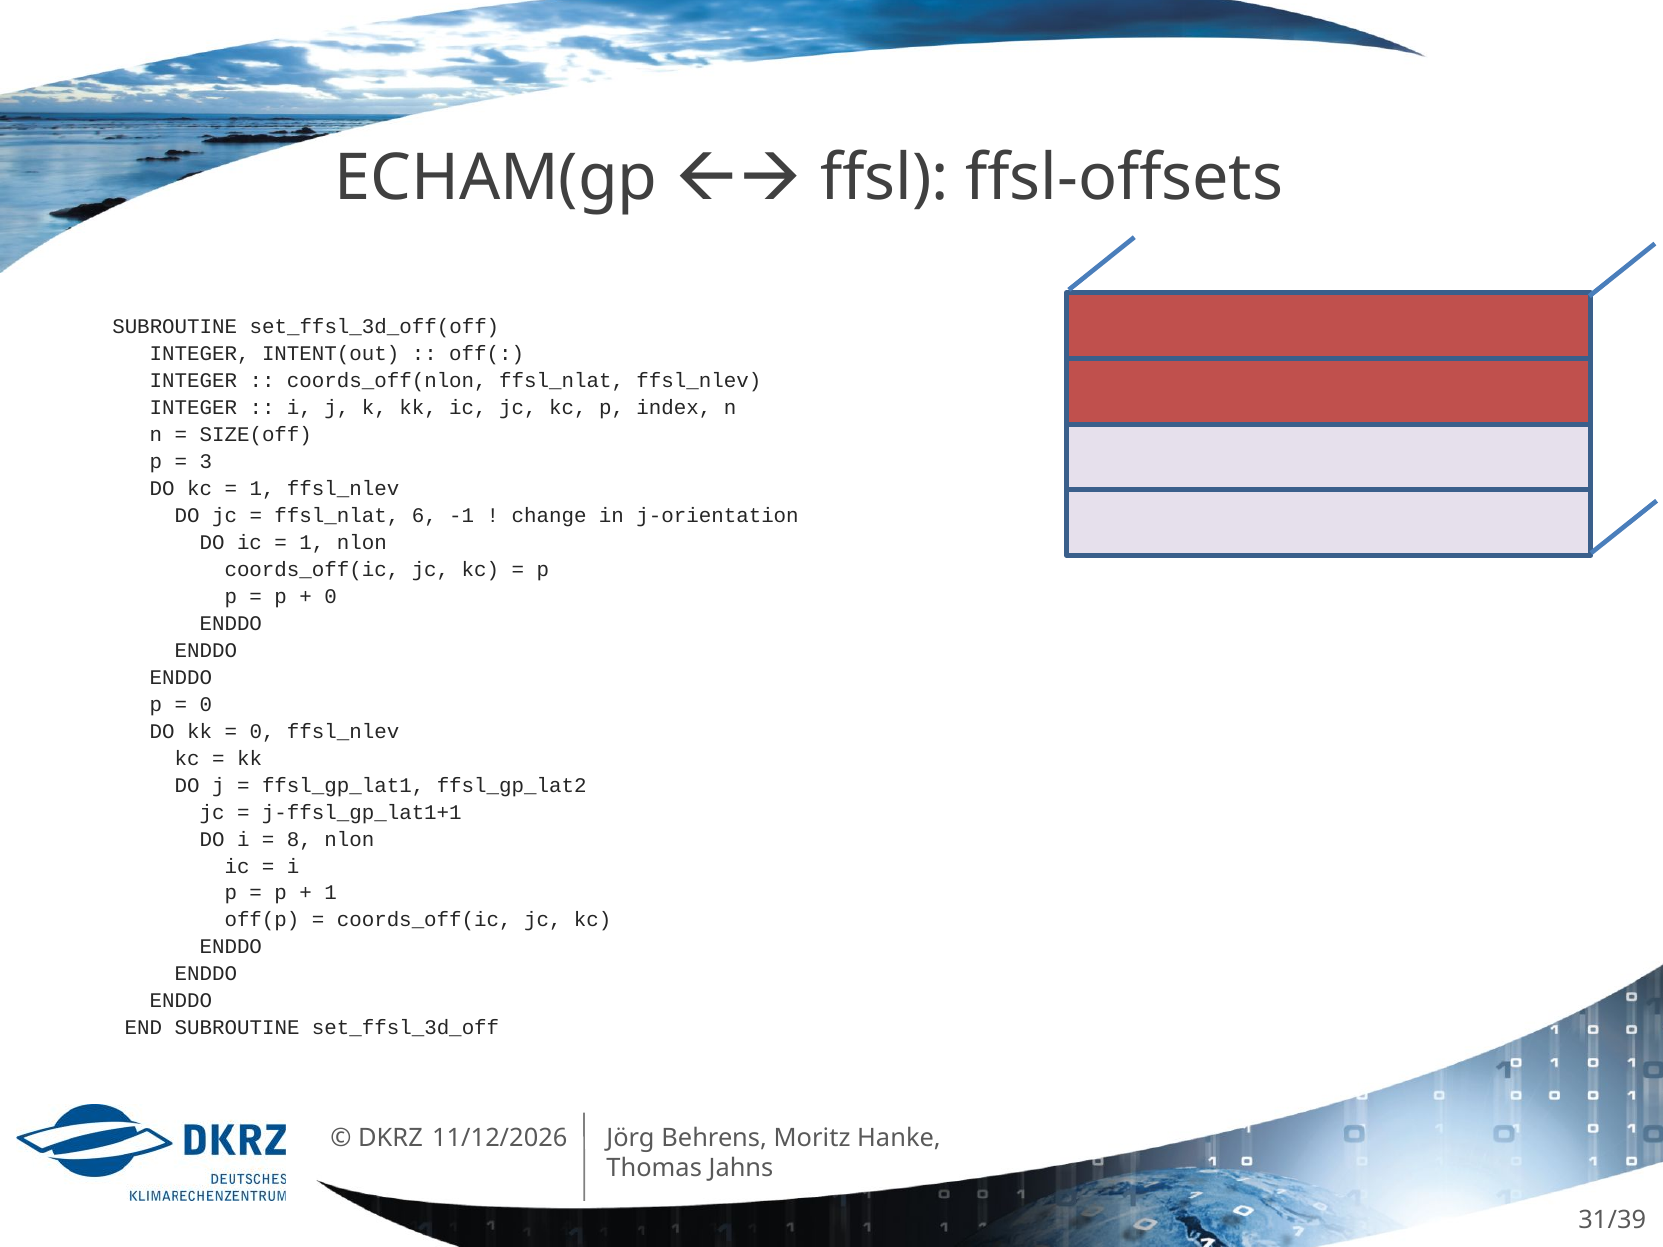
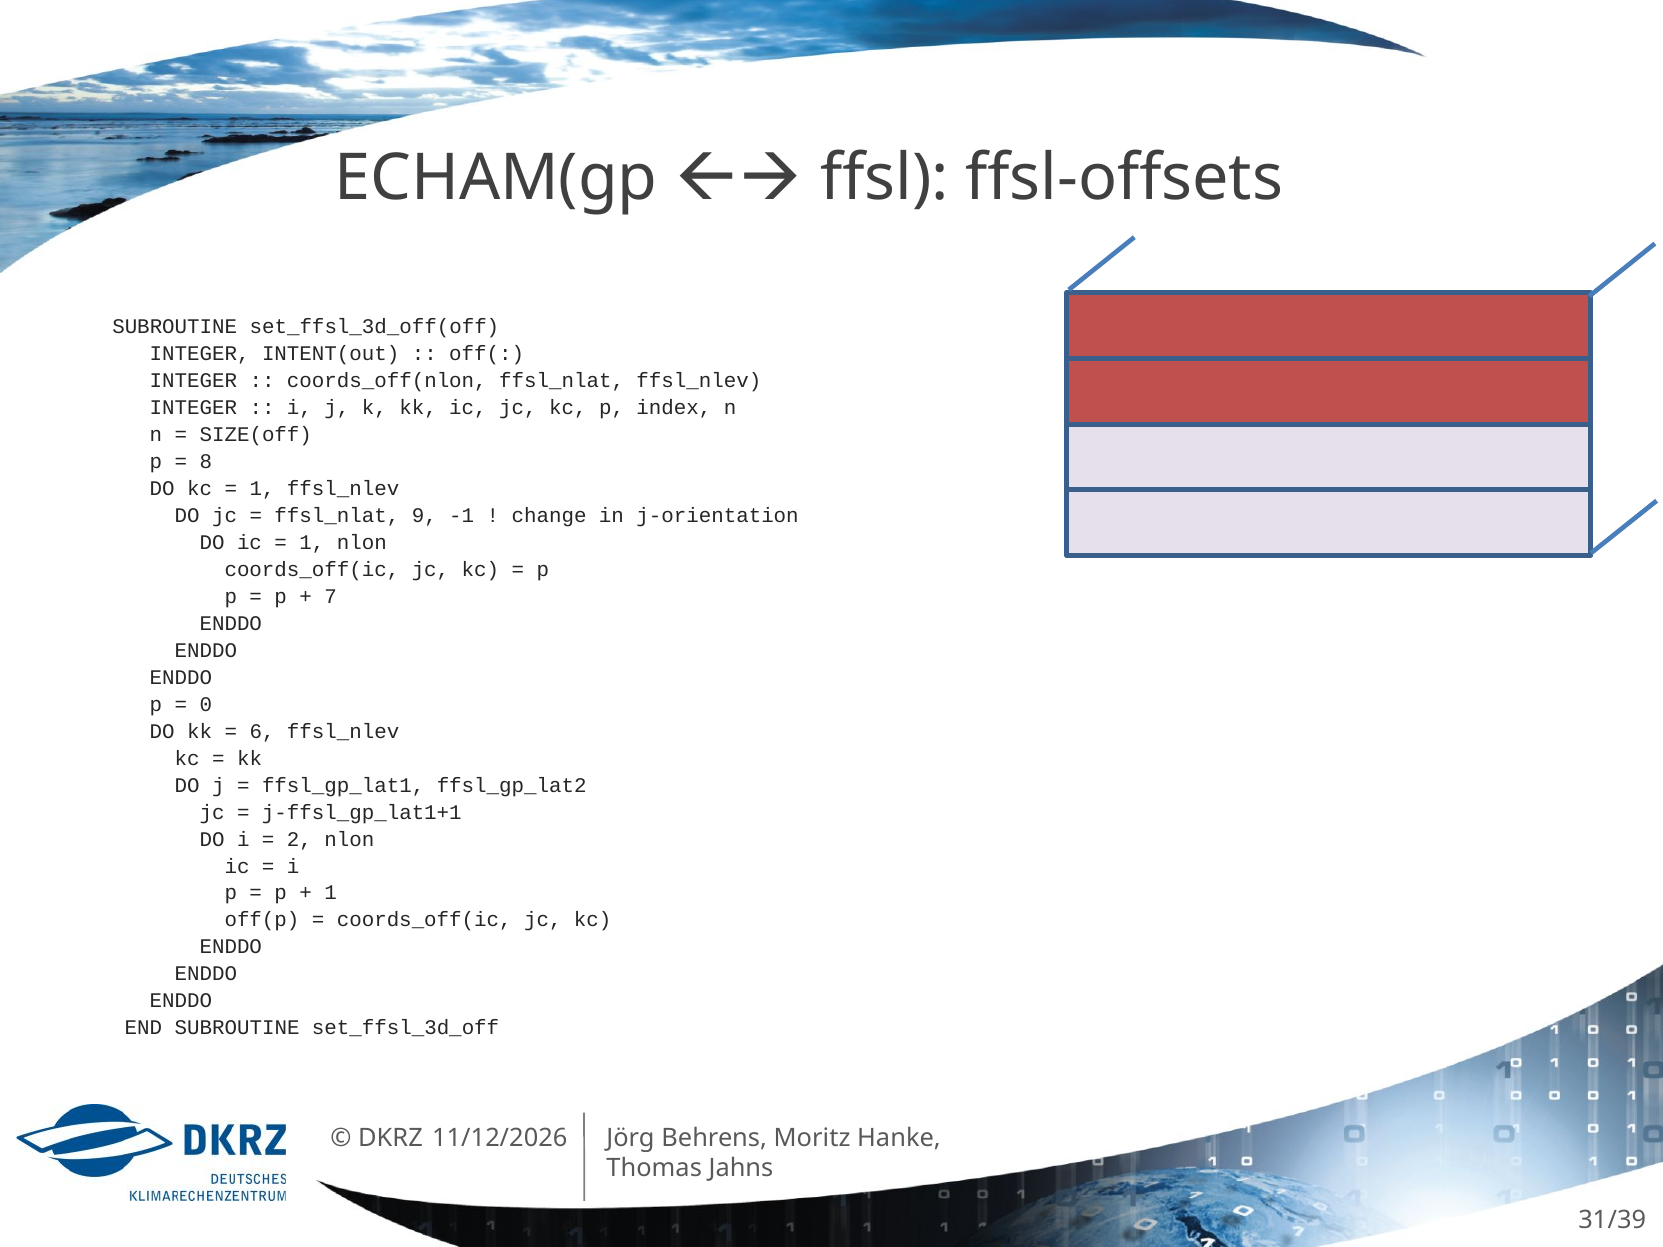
3: 3 -> 8 (206, 462)
6: 6 -> 9 (424, 516)
0: 0 -> 7 (331, 597)
0: 0 -> 6 (262, 731)
8: 8 -> 2 (299, 839)
